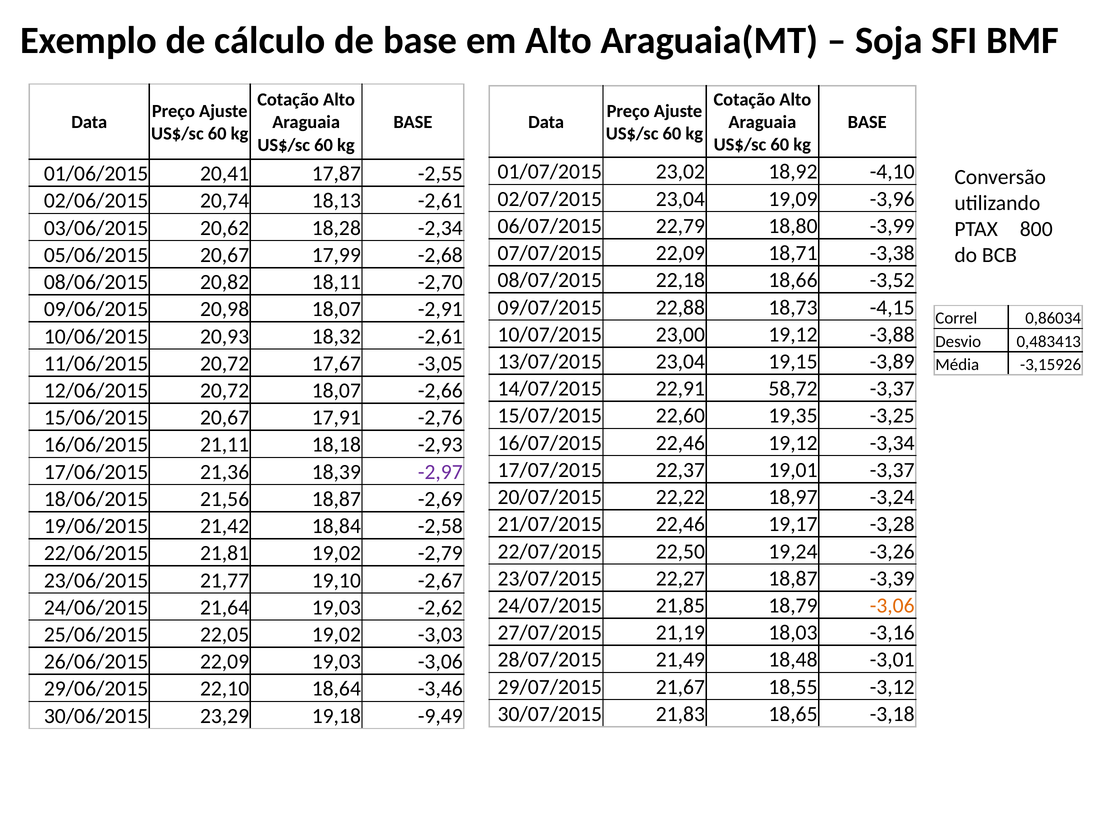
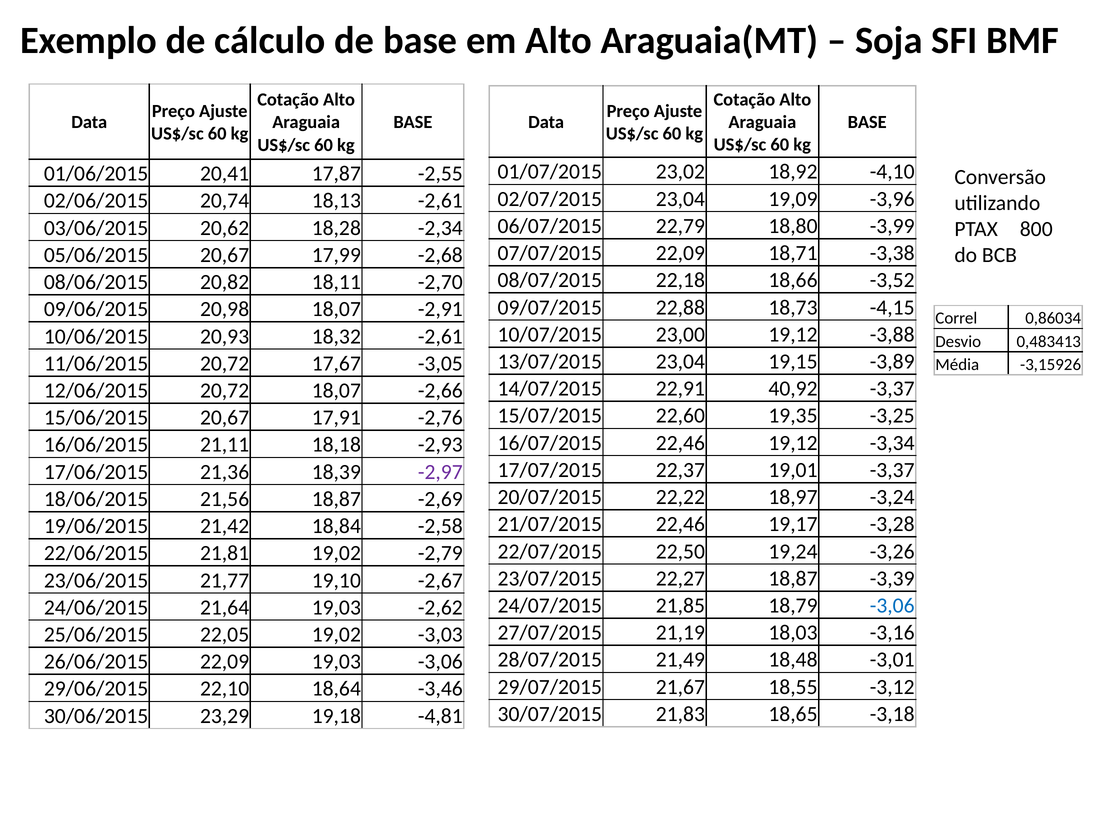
58,72: 58,72 -> 40,92 (793, 388)
-3,06 colour: orange -> blue (892, 605)
-9,49: -9,49 -> -4,81 (440, 716)
